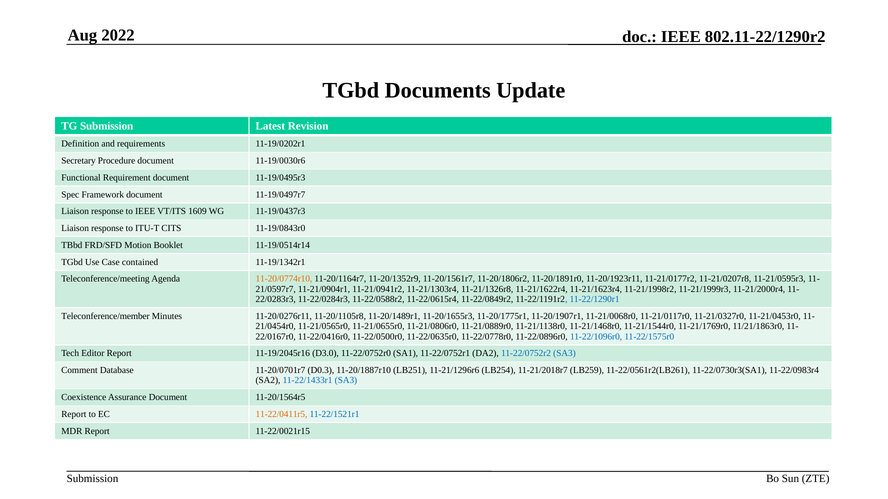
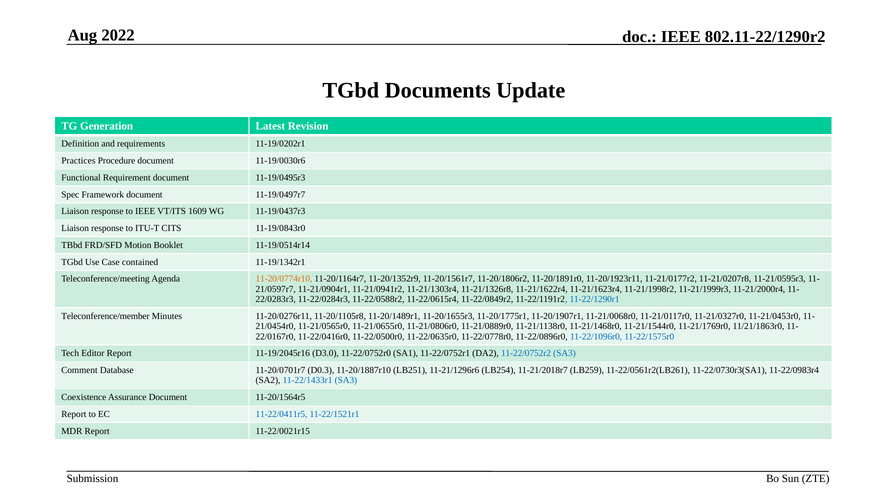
TG Submission: Submission -> Generation (107, 126)
Secretary: Secretary -> Practices (78, 161)
11-22/0411r5 colour: orange -> blue (281, 415)
